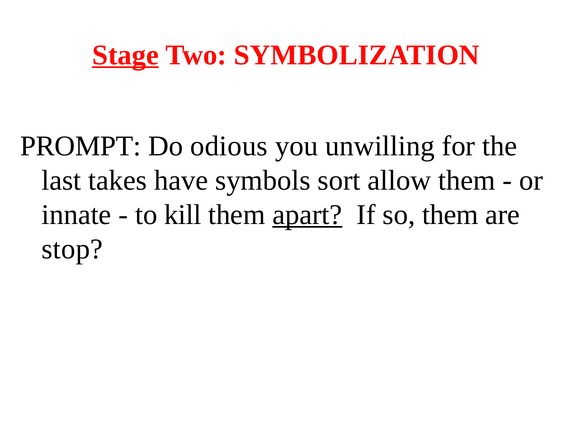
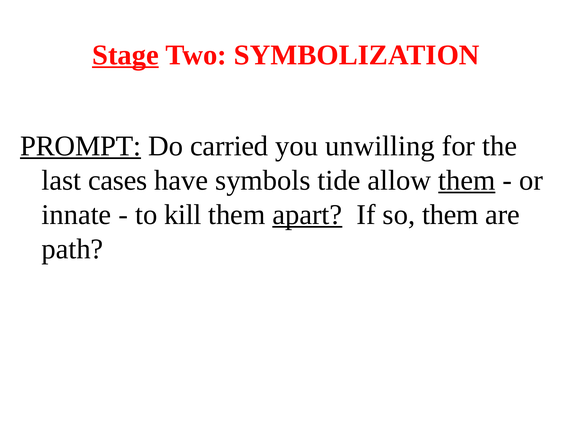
PROMPT underline: none -> present (81, 146)
odious: odious -> carried (229, 146)
takes: takes -> cases (118, 180)
sort: sort -> tide (339, 180)
them underline: none -> present (467, 180)
stop: stop -> path (72, 249)
